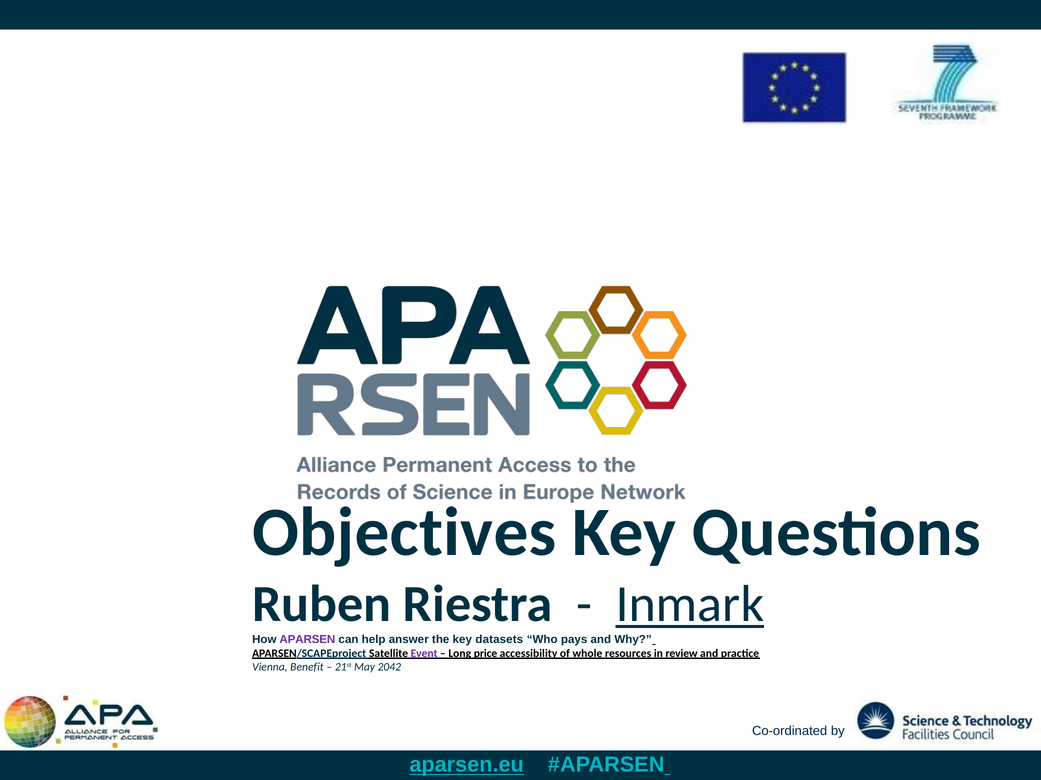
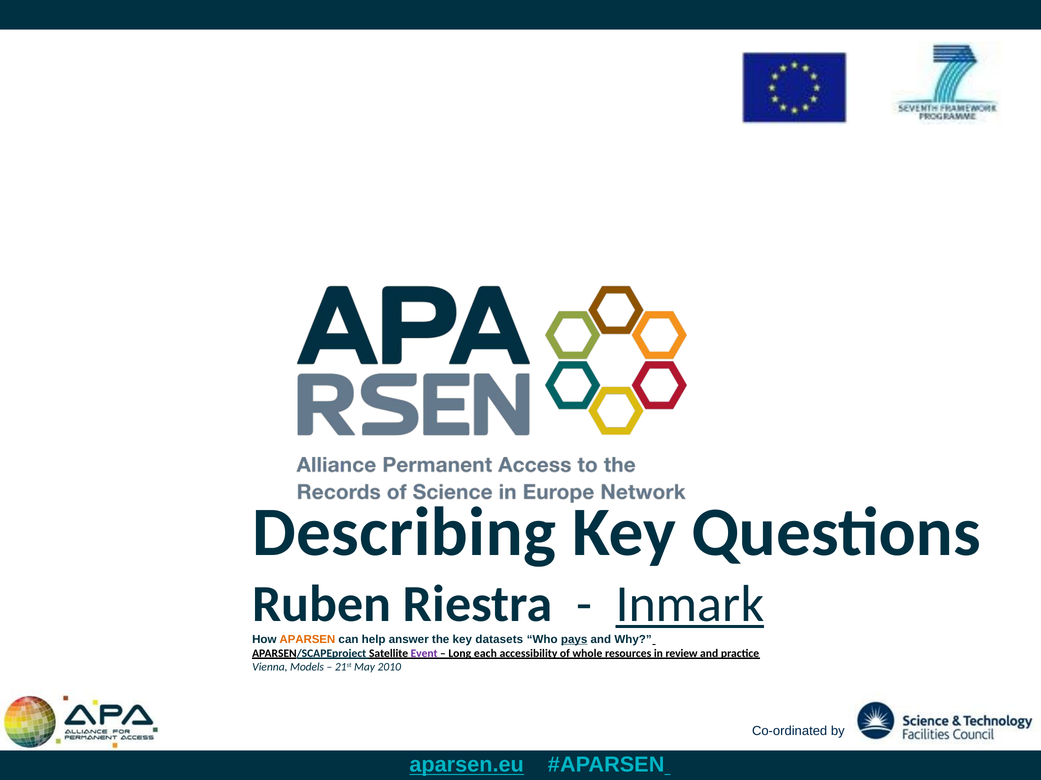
Objectives: Objectives -> Describing (404, 533)
APARSEN colour: purple -> orange (307, 640)
pays underline: none -> present (574, 640)
price: price -> each (485, 654)
Benefit: Benefit -> Models (307, 668)
2042: 2042 -> 2010 (389, 668)
